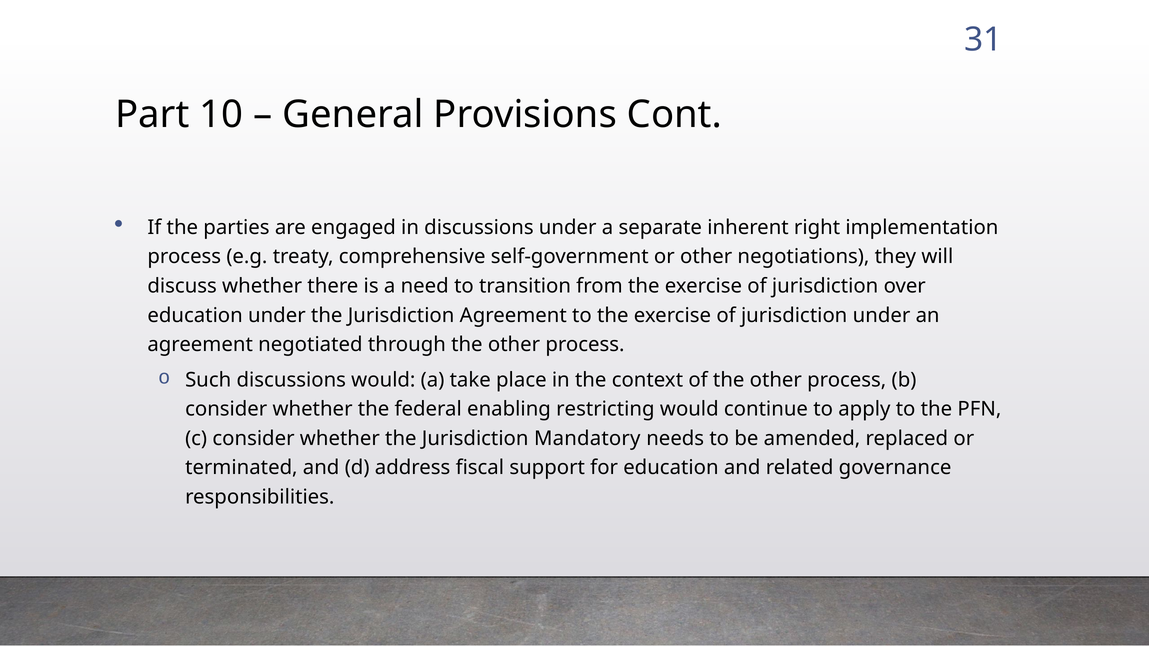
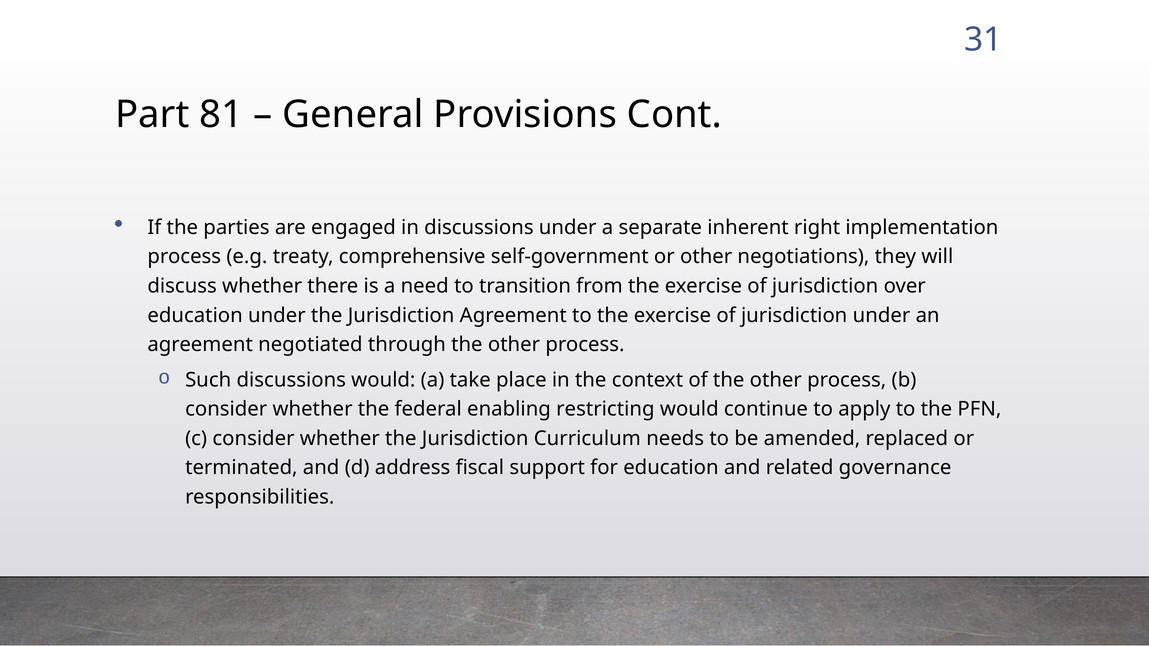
10: 10 -> 81 (221, 115)
Mandatory: Mandatory -> Curriculum (587, 439)
